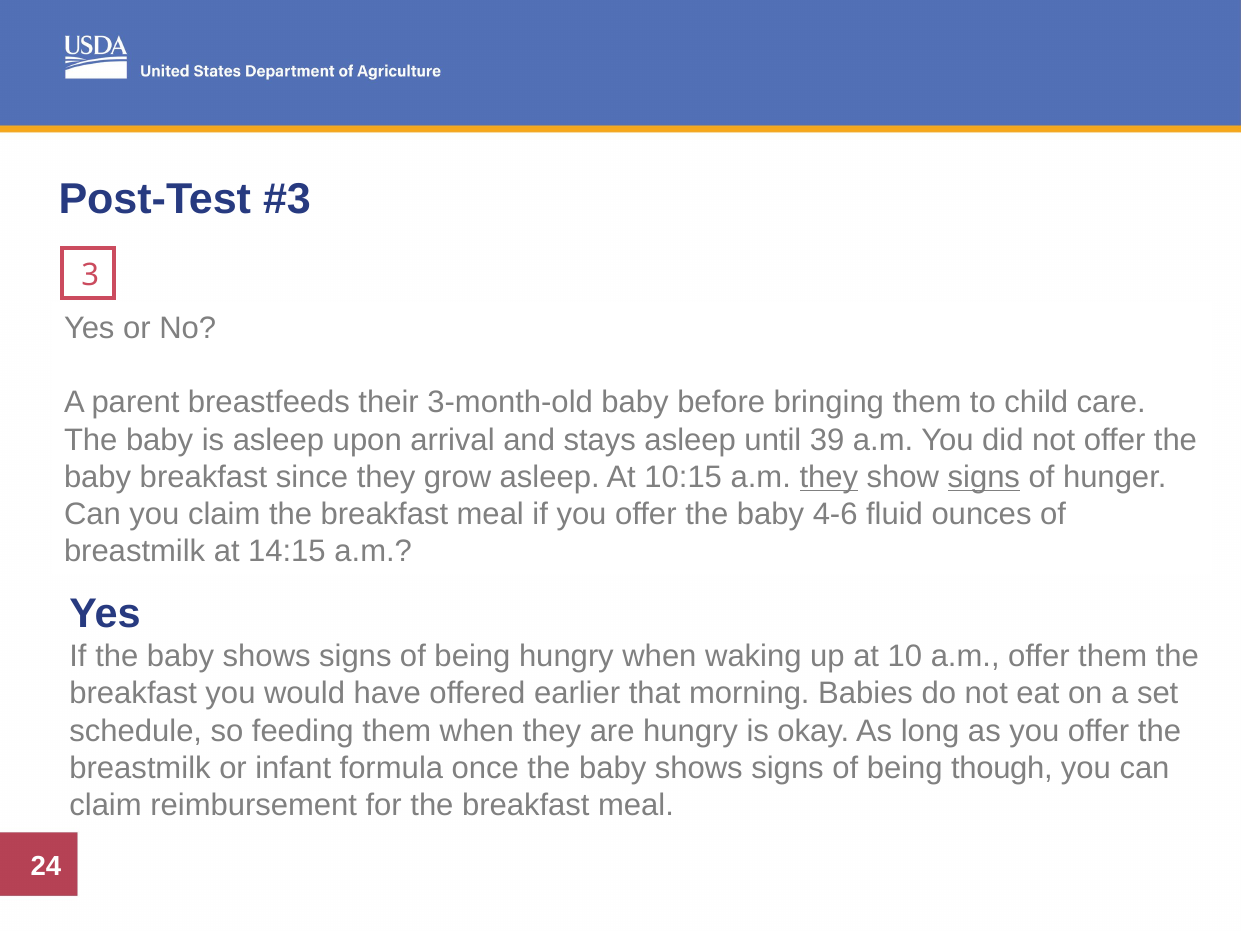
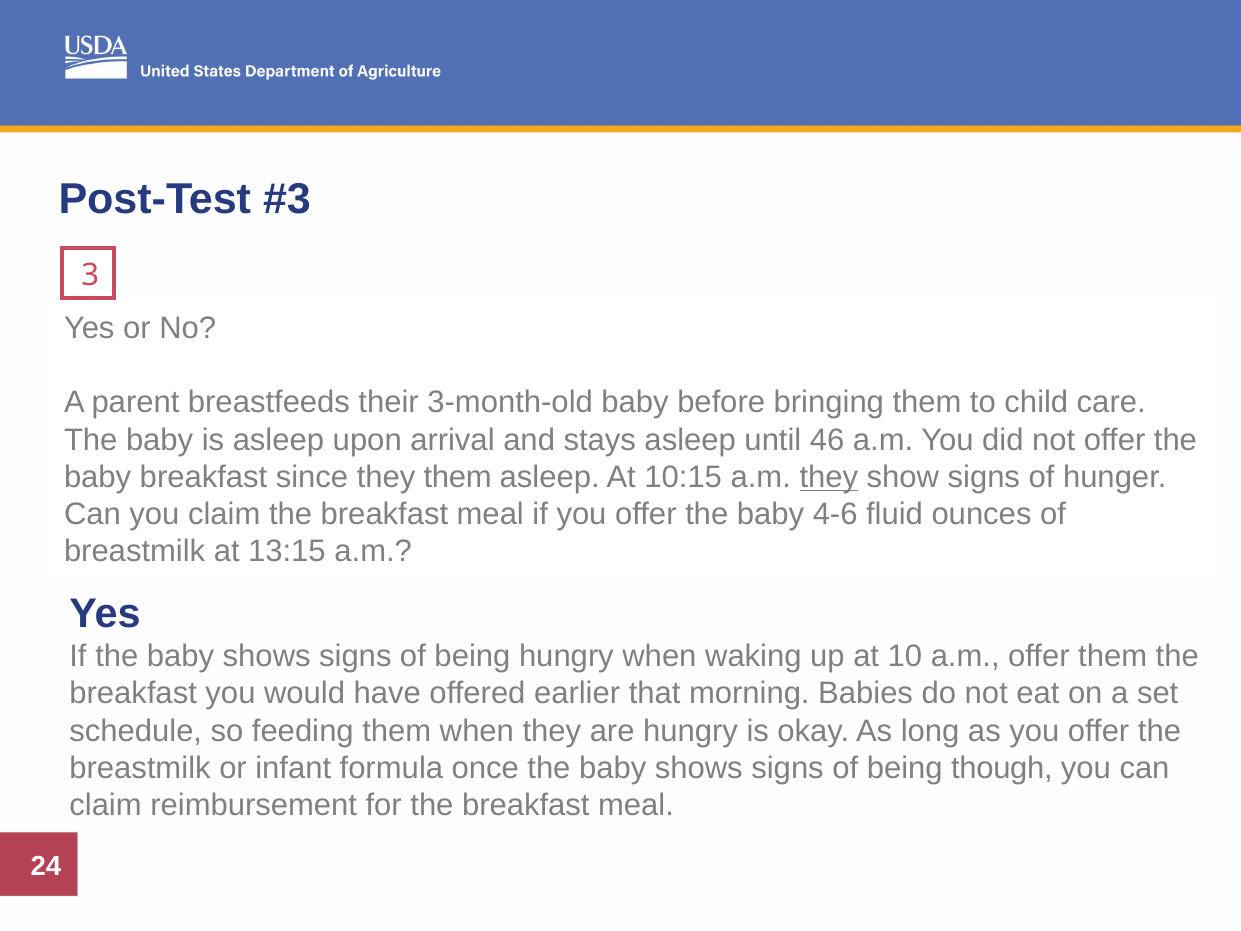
39: 39 -> 46 (827, 440)
they grow: grow -> them (458, 477)
signs underline: present -> none (984, 477)
14:15: 14:15 -> 13:15 (287, 551)
